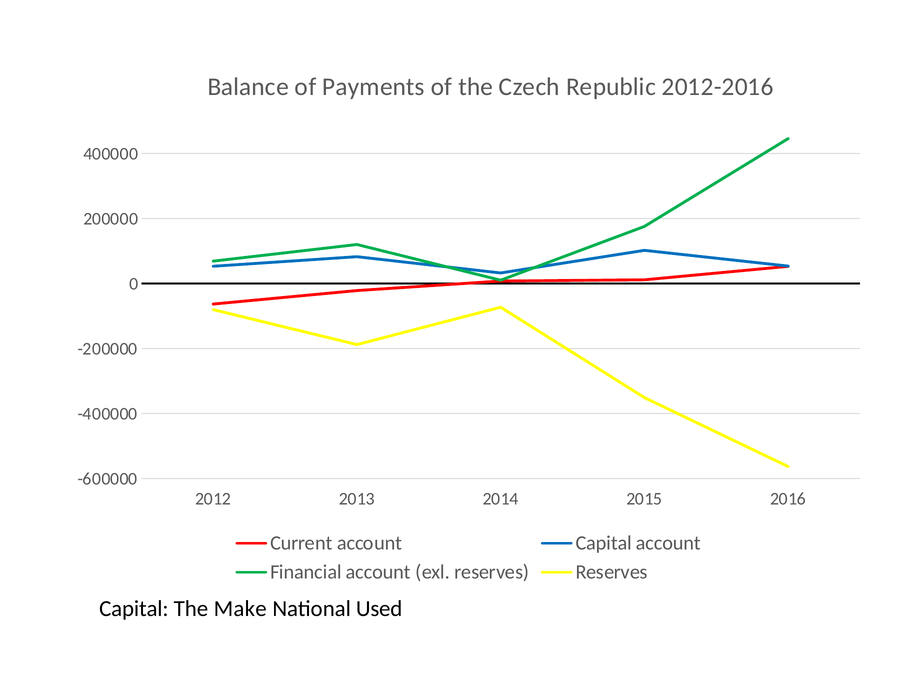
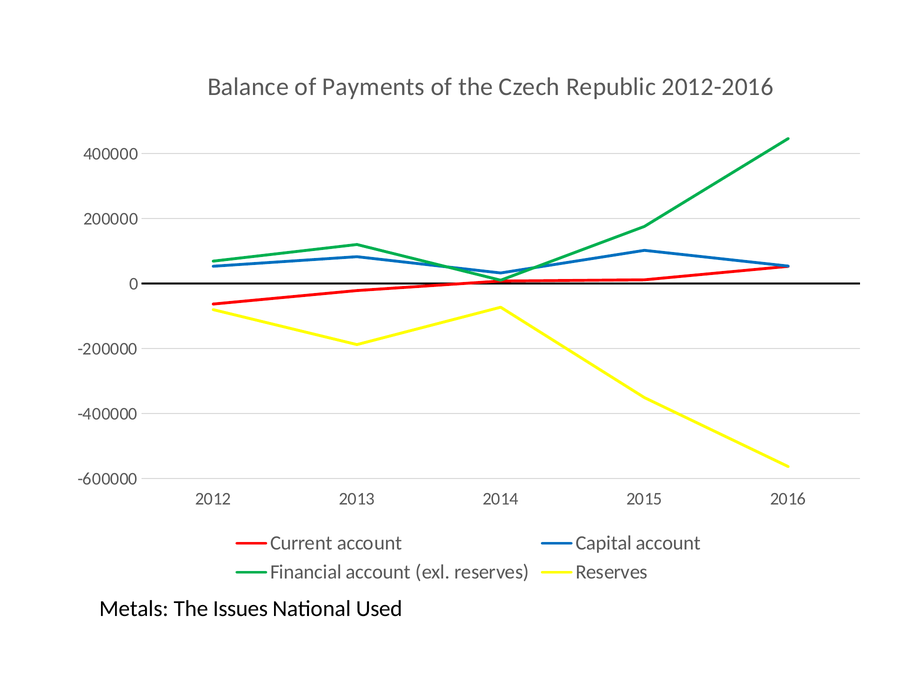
Capital: Capital -> Metals (134, 609)
Make: Make -> Issues (240, 609)
